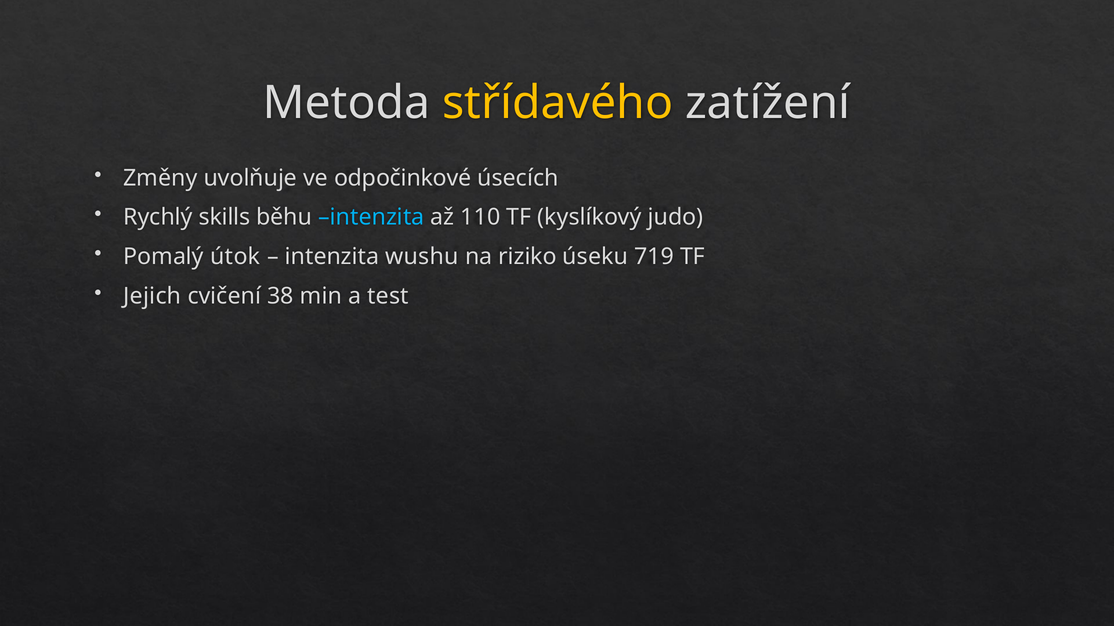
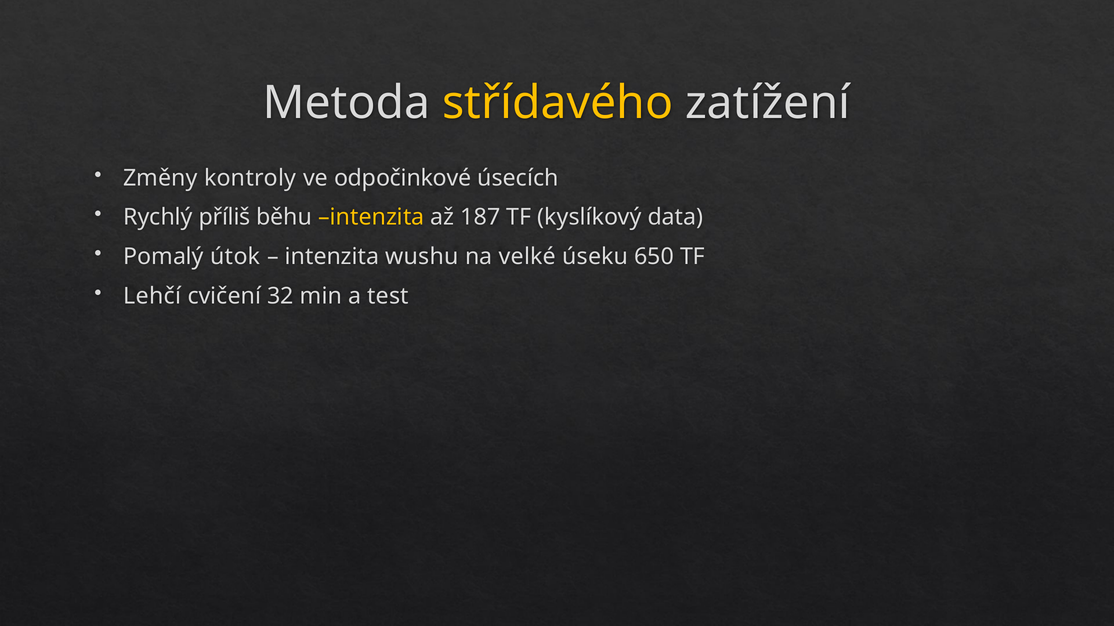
uvolňuje: uvolňuje -> kontroly (250, 178)
skills: skills -> příliš (225, 217)
intenzita colour: light blue -> yellow (371, 217)
110: 110 -> 187 (480, 217)
judo: judo -> data (675, 217)
riziko: riziko -> velké (527, 257)
719: 719 -> 650 (654, 257)
Jejich: Jejich -> Lehčí (152, 296)
38: 38 -> 32 (280, 296)
